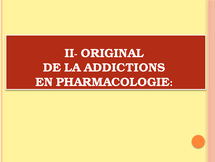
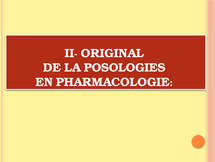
ADDICTIONS: ADDICTIONS -> POSOLOGIES (125, 67)
